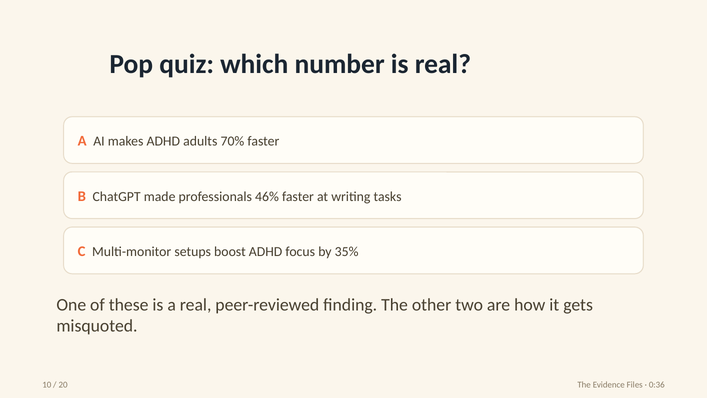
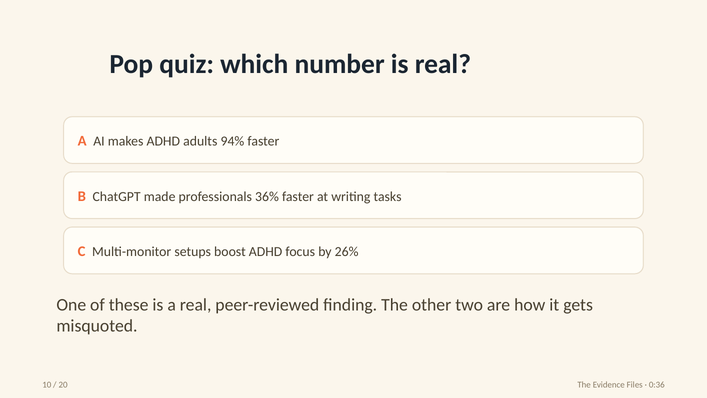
70%: 70% -> 94% (232, 141)
46%: 46% -> 36% (267, 196)
35%: 35% -> 26% (347, 252)
